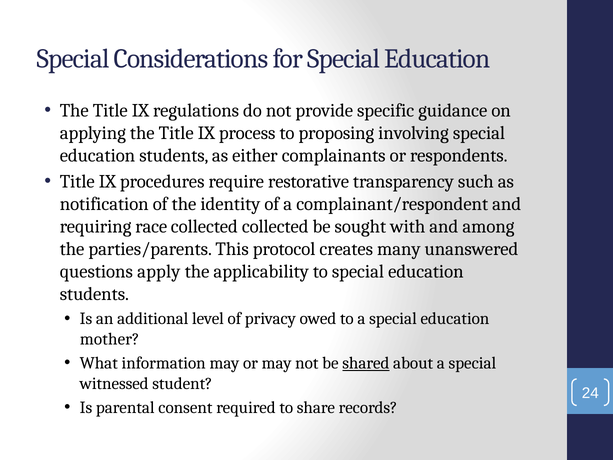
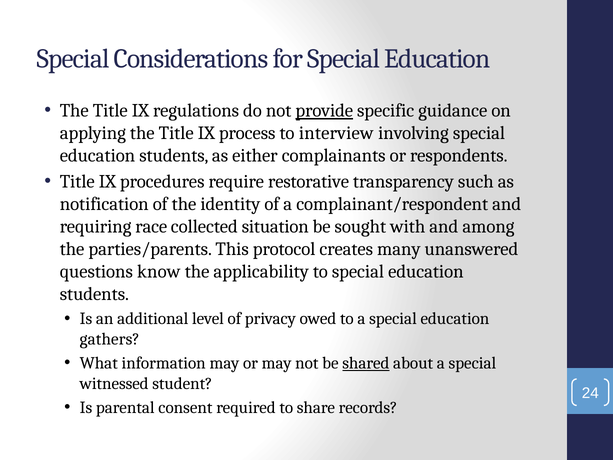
provide underline: none -> present (324, 111)
proposing: proposing -> interview (336, 133)
collected collected: collected -> situation (275, 227)
apply: apply -> know (159, 271)
mother: mother -> gathers (110, 339)
